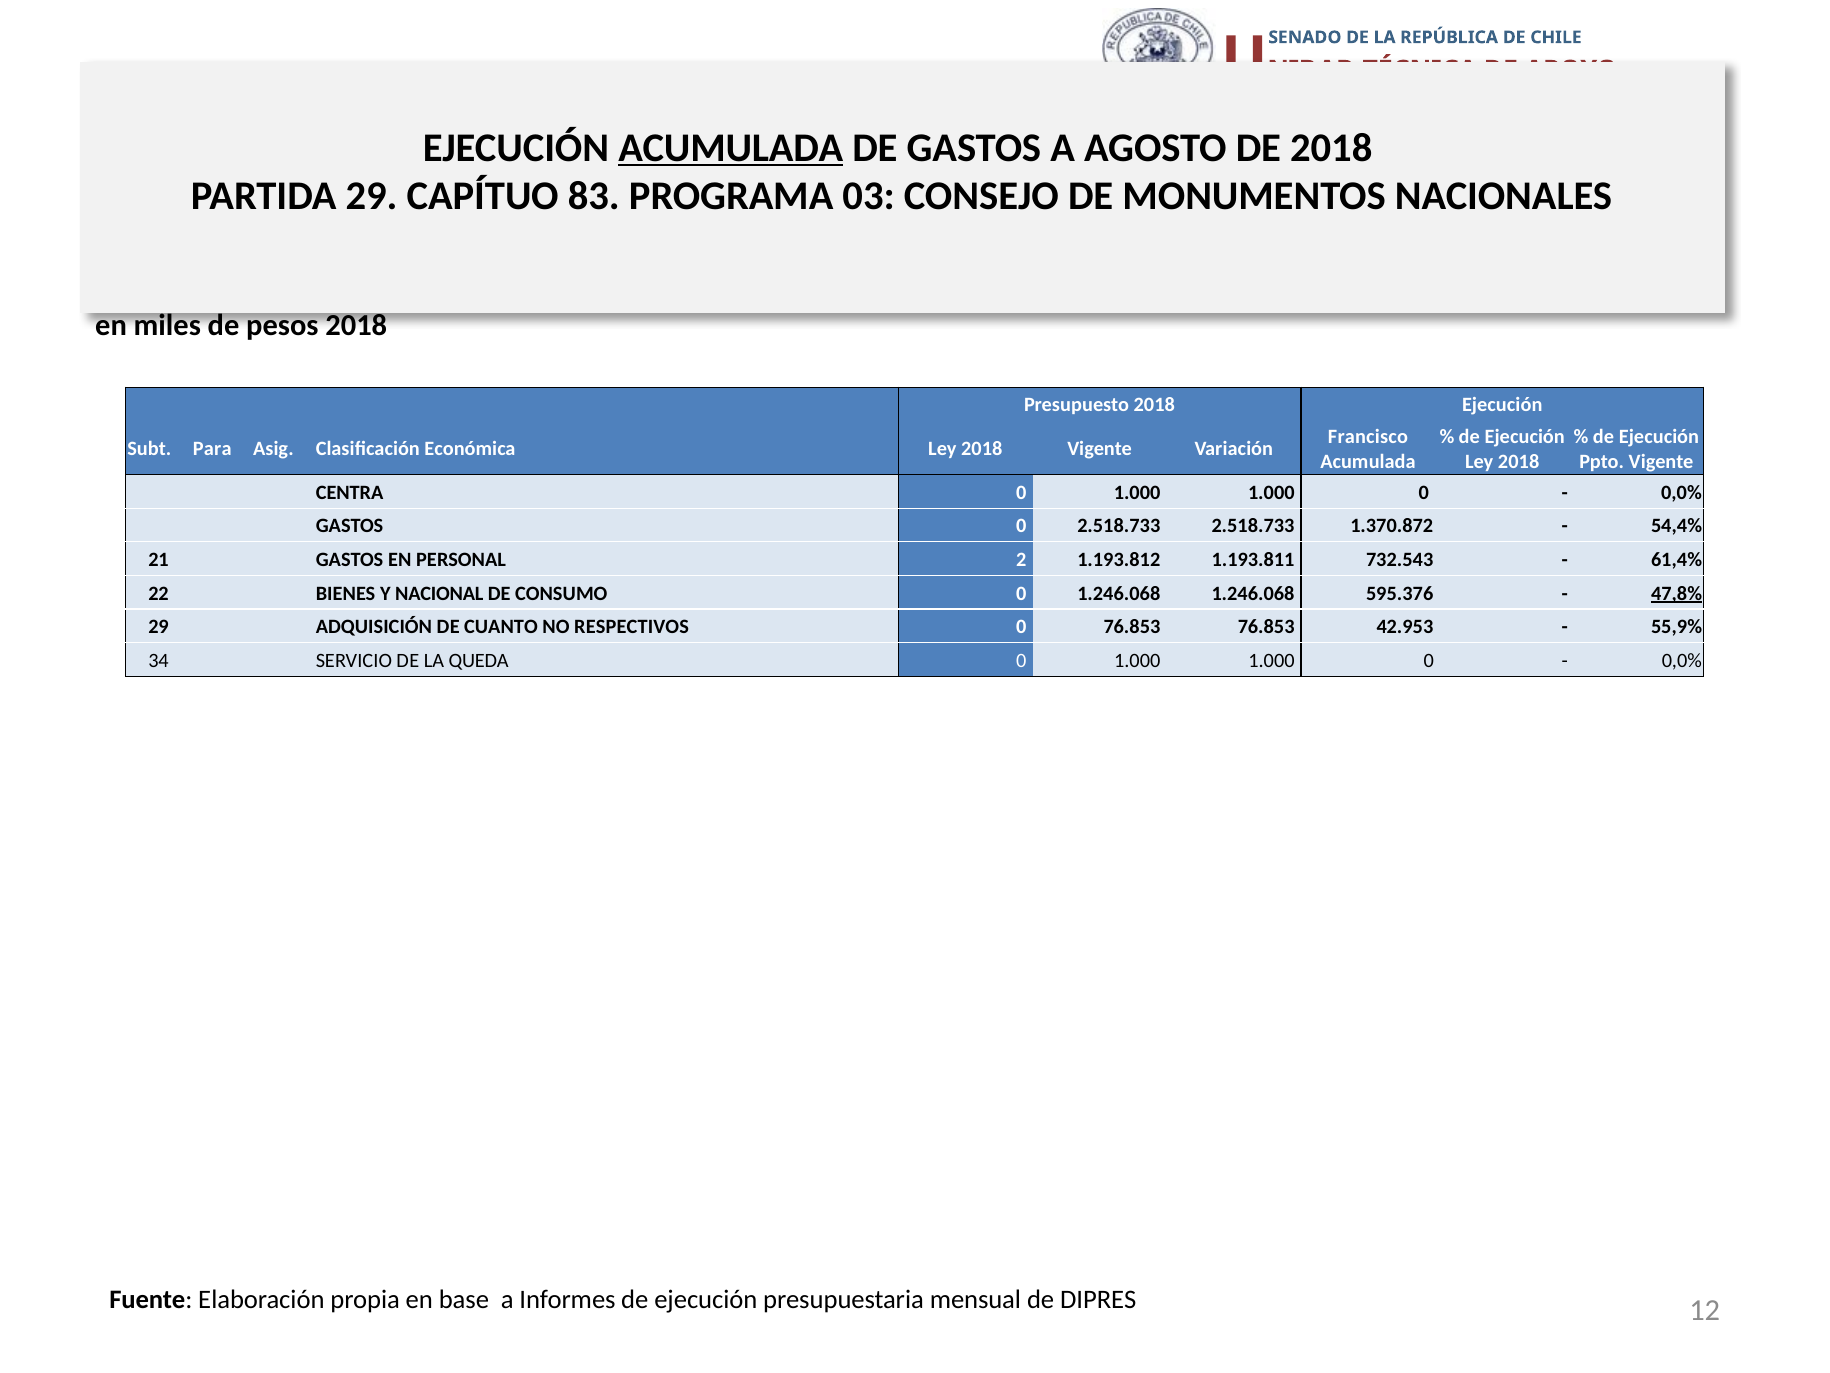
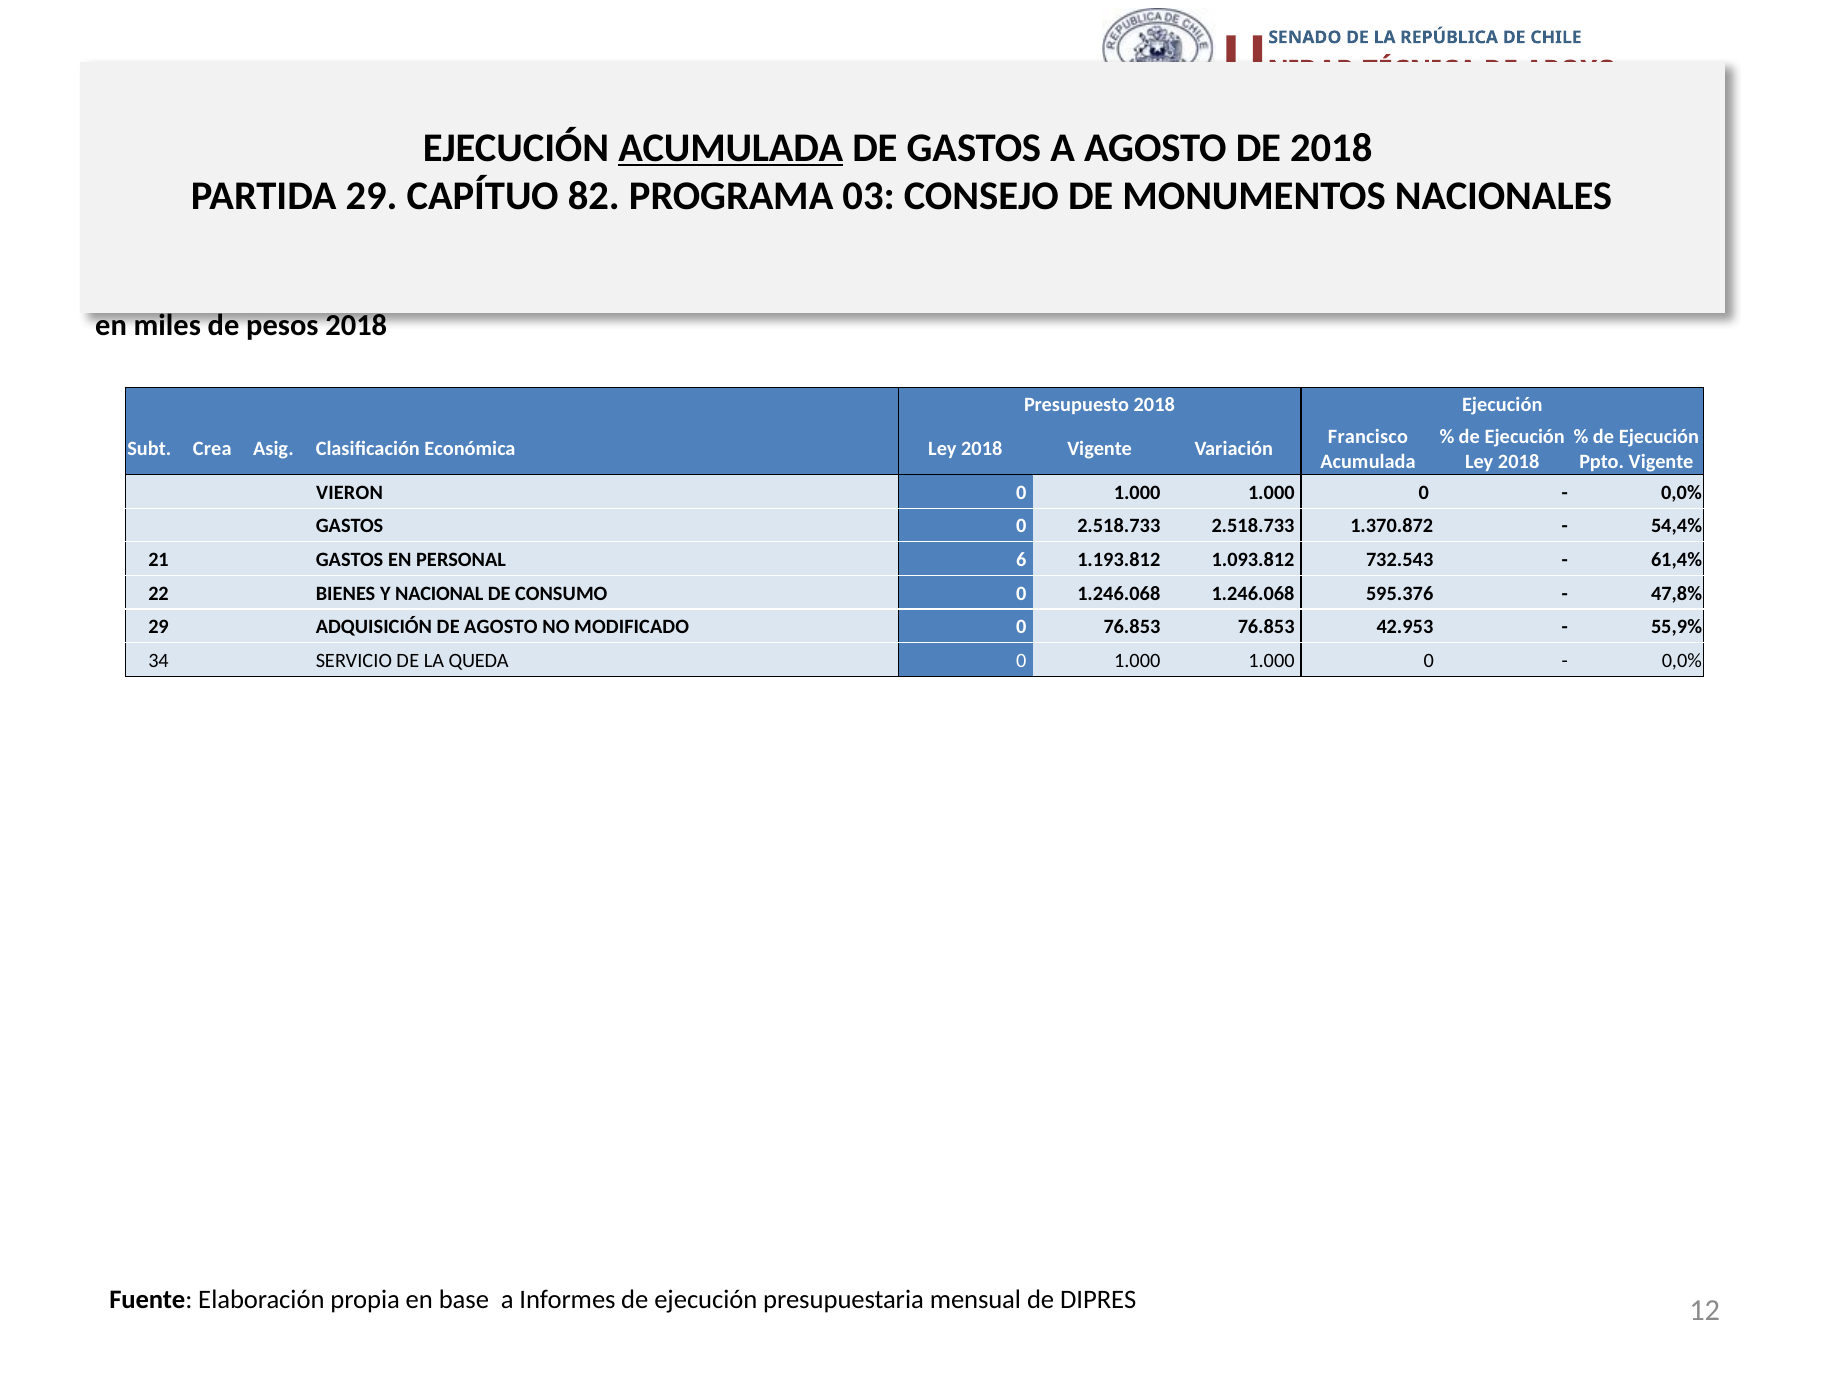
83: 83 -> 82 (594, 196)
Para: Para -> Crea (212, 449)
CENTRA: CENTRA -> VIERON (349, 492)
2: 2 -> 6 (1021, 560)
1.193.811: 1.193.811 -> 1.093.812 (1253, 560)
47,8% underline: present -> none (1677, 593)
DE CUANTO: CUANTO -> AGOSTO (501, 627)
RESPECTIVOS: RESPECTIVOS -> MODIFICADO (632, 627)
